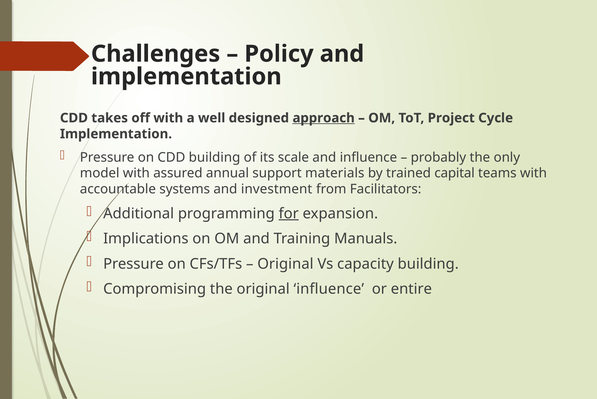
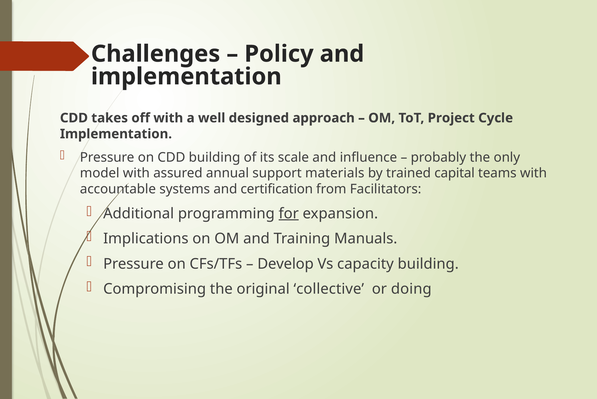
approach underline: present -> none (324, 118)
investment: investment -> certification (277, 189)
Original: Original -> Develop (286, 264)
original influence: influence -> collective (329, 289)
entire: entire -> doing (411, 289)
